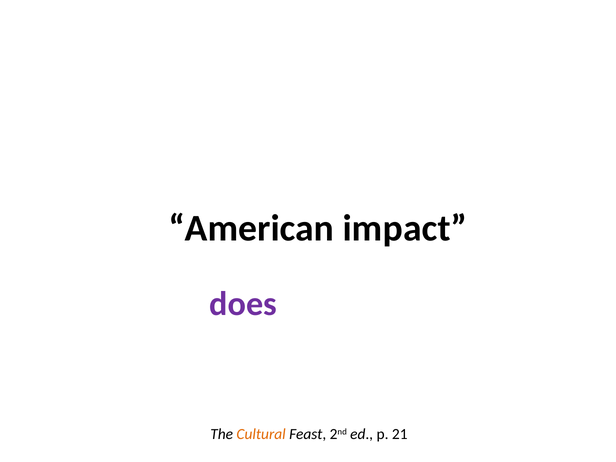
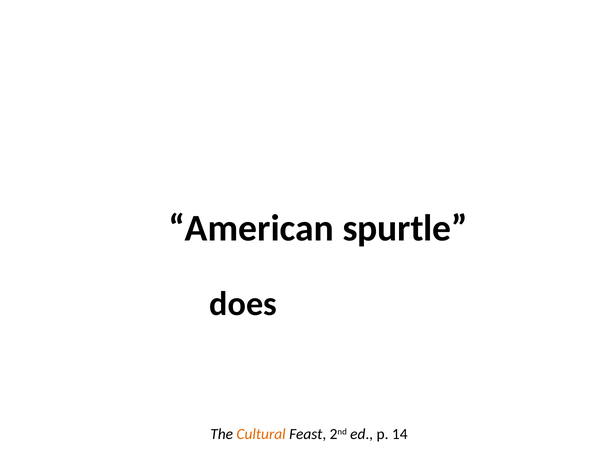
impact: impact -> spurtle (405, 228)
does colour: purple -> black (243, 304)
21: 21 -> 14 (400, 434)
